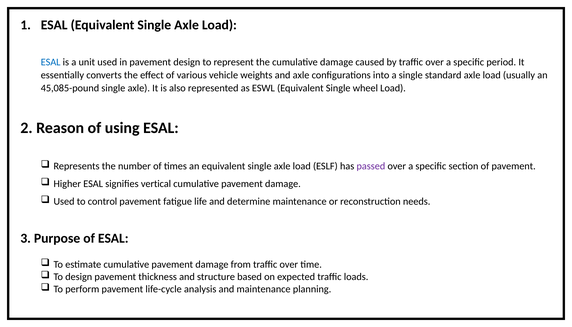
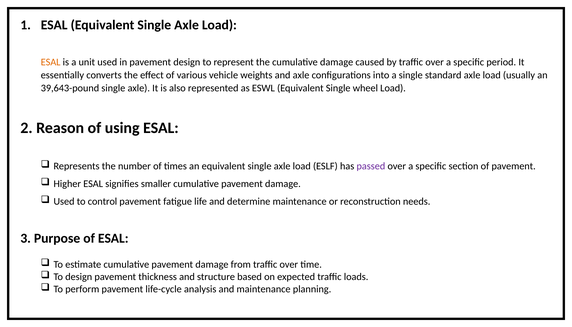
ESAL colour: blue -> orange (51, 62)
45,085-pound: 45,085-pound -> 39,643-pound (70, 88)
vertical: vertical -> smaller (156, 184)
